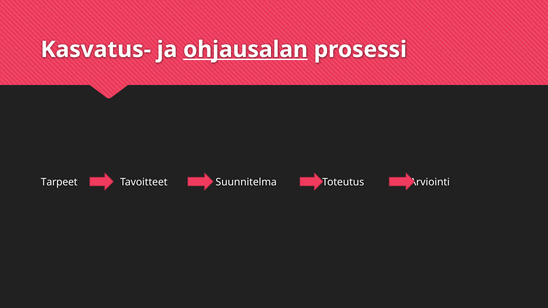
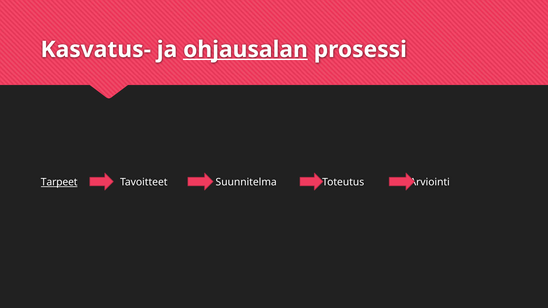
Tarpeet underline: none -> present (59, 182)
